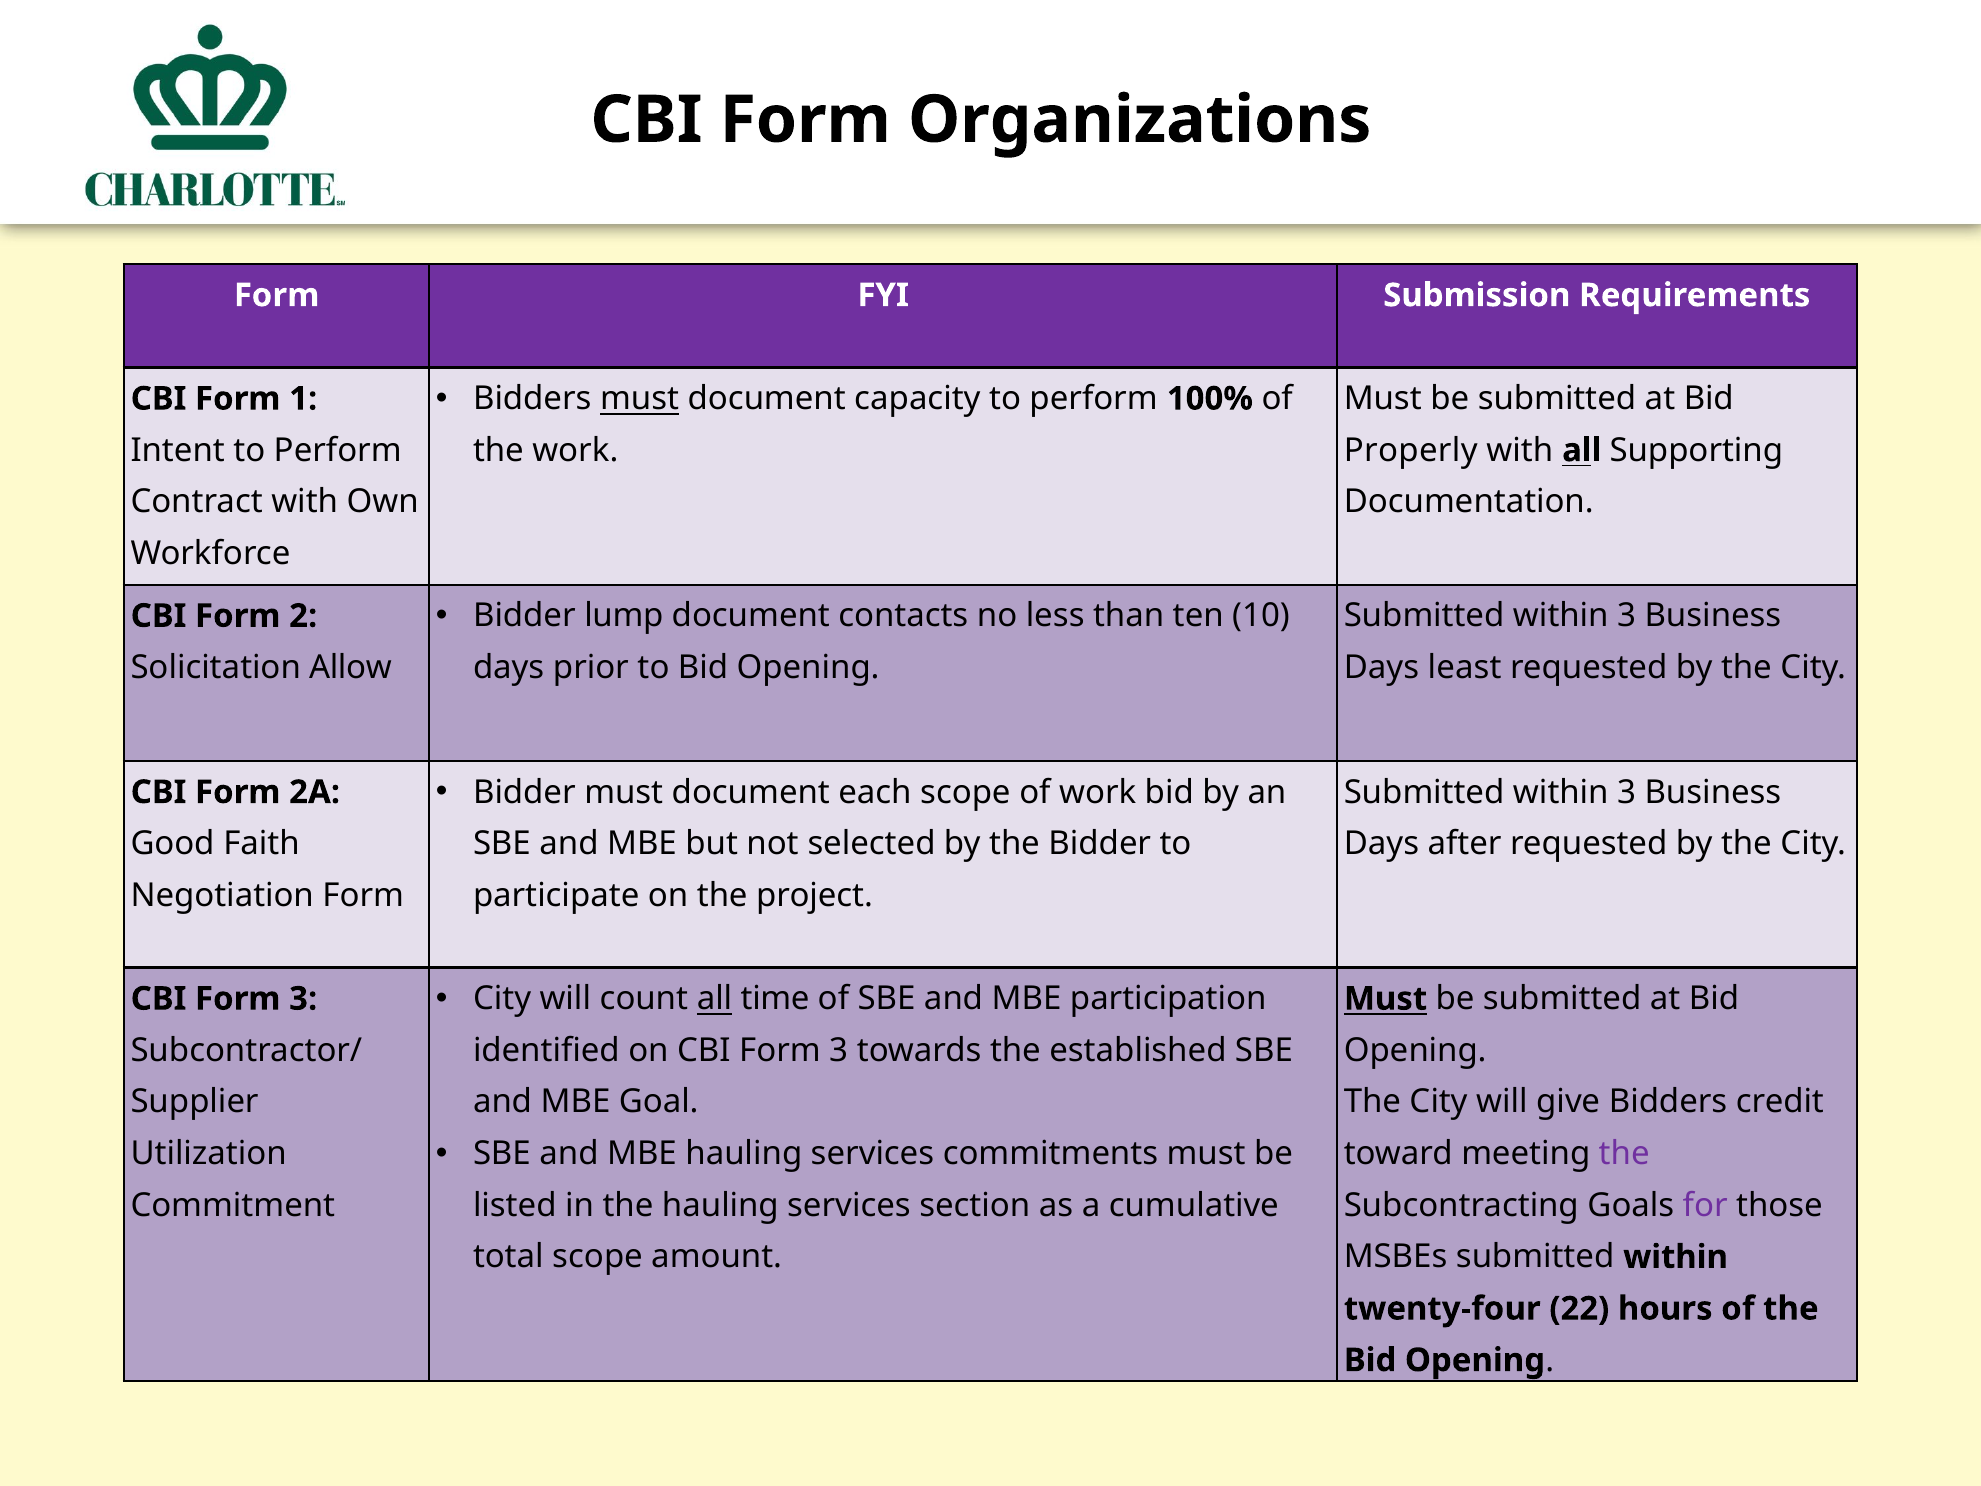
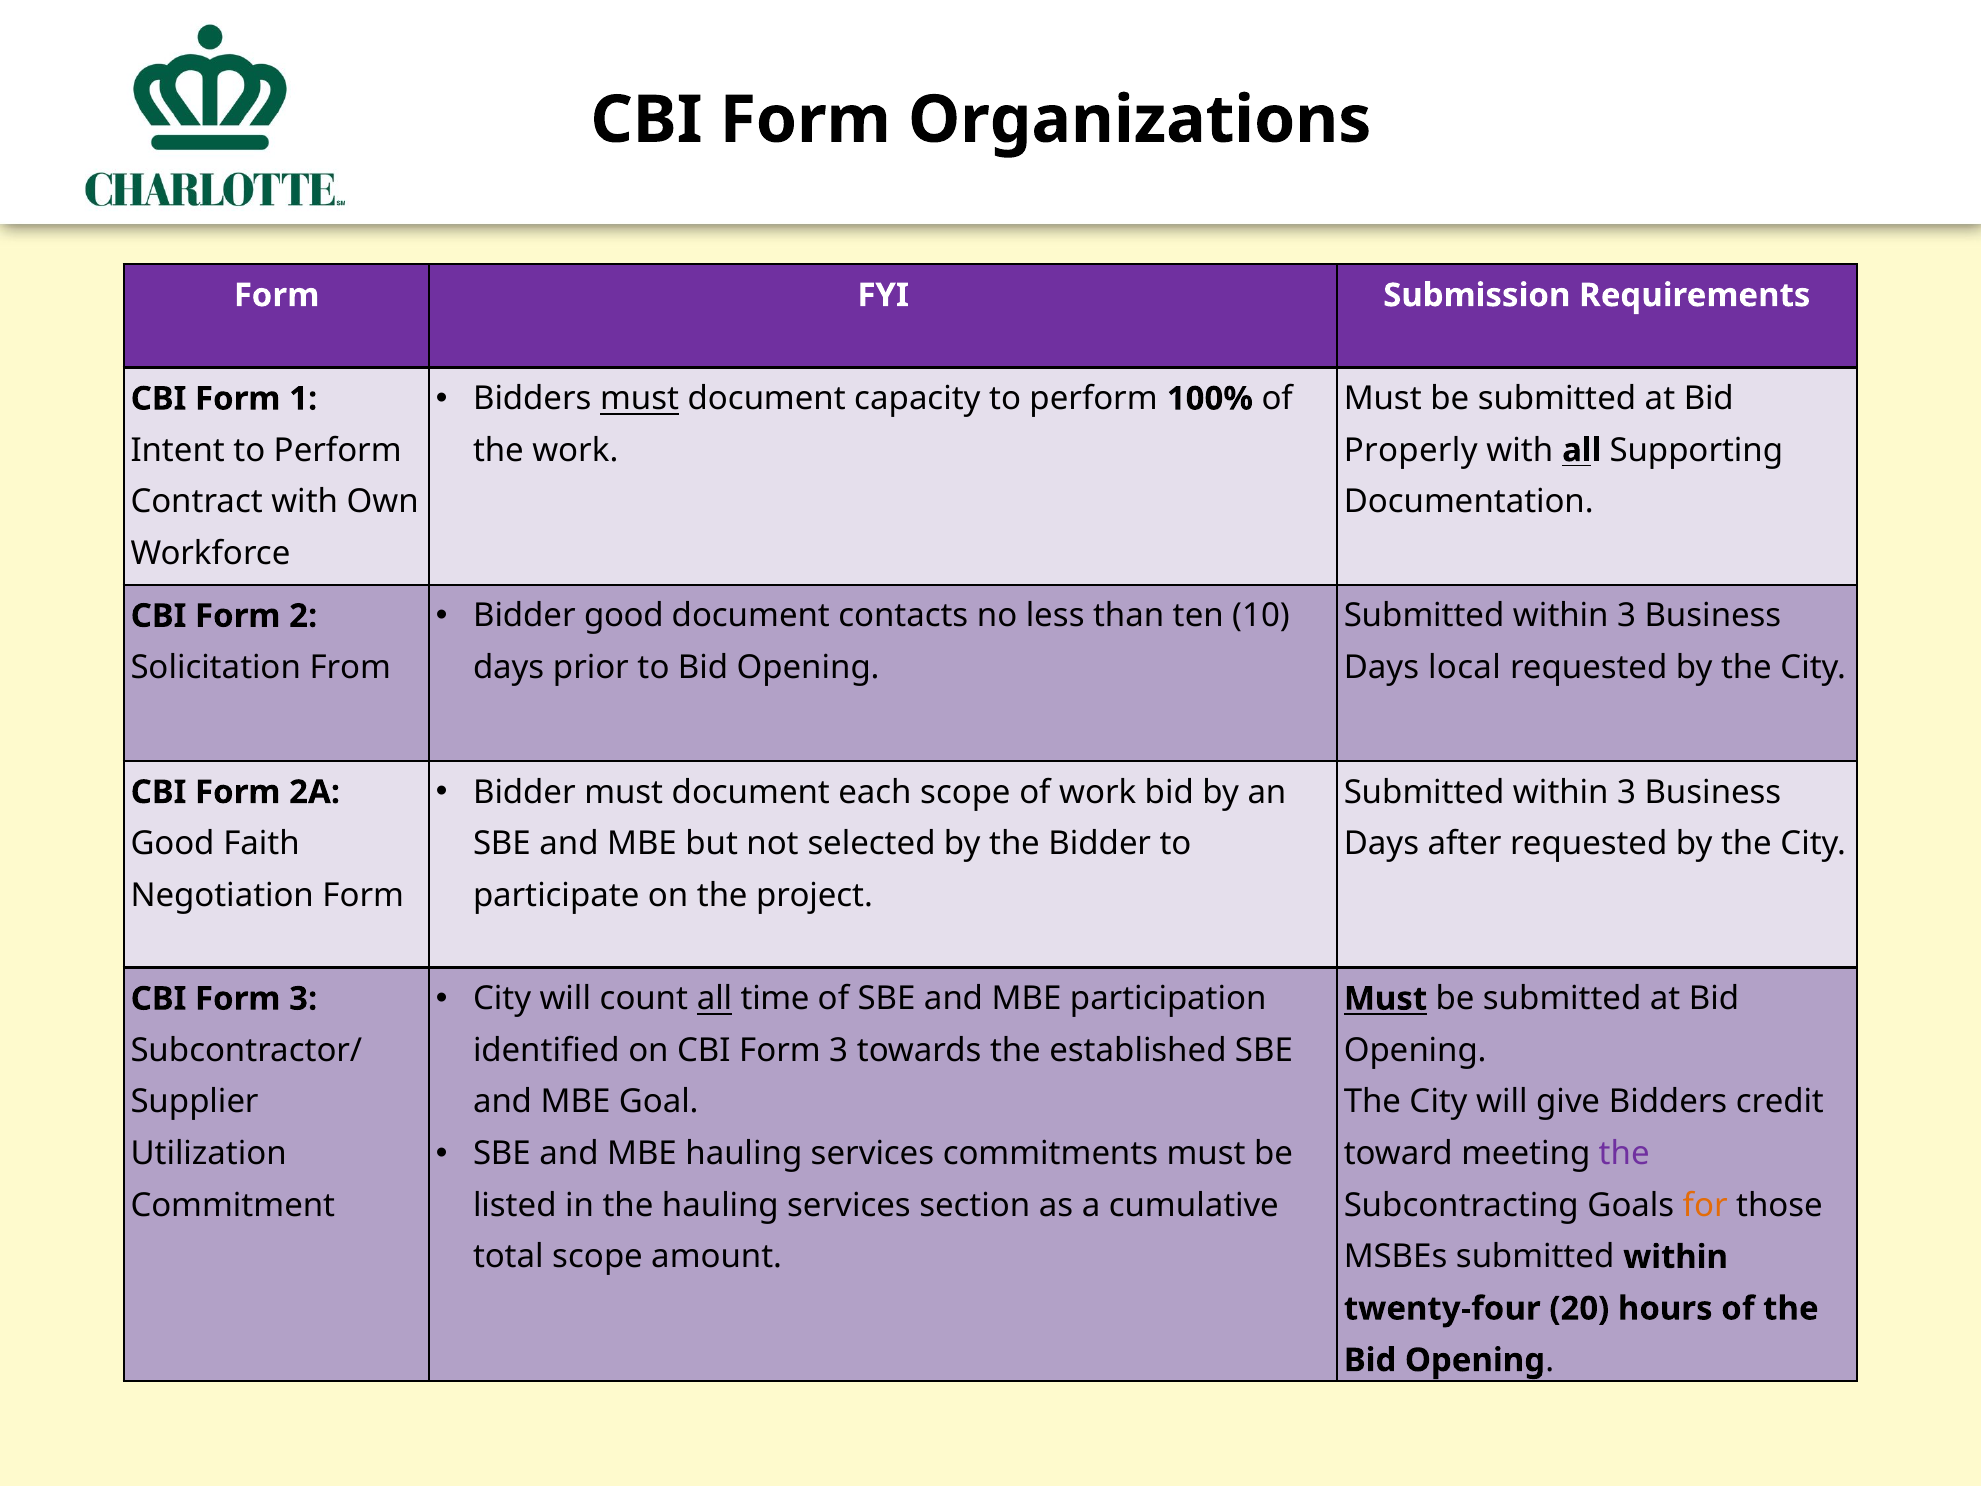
Bidder lump: lump -> good (624, 616)
Allow: Allow -> From (350, 667)
least: least -> local (1464, 667)
for colour: purple -> orange (1705, 1205)
22: 22 -> 20 (1579, 1308)
